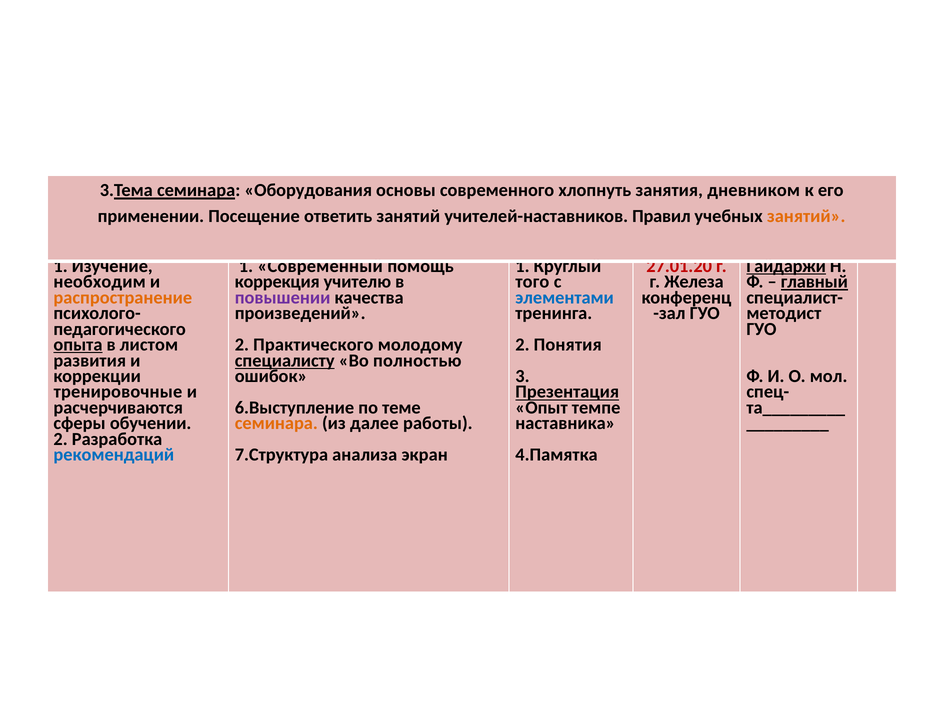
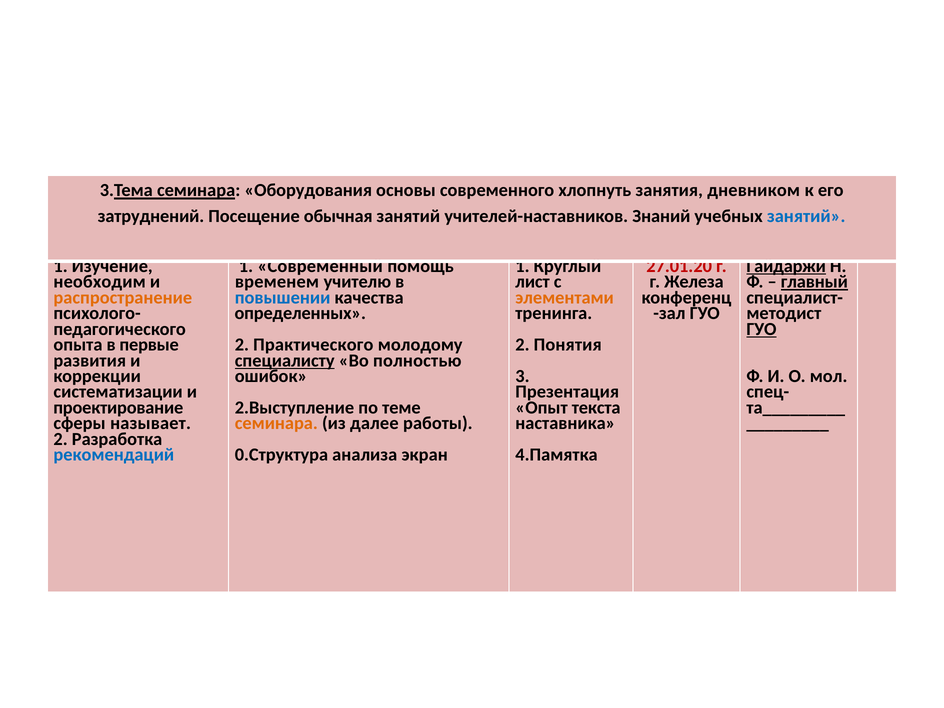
применении: применении -> затруднений (151, 216)
ответить: ответить -> обычная (338, 216)
Правил: Правил -> Знаний (661, 216)
занятий colour: orange -> blue (806, 216)
коррекция: коррекция -> временем (277, 282)
того: того -> лист (533, 282)
повышении colour: purple -> blue (283, 298)
элементами colour: blue -> orange (565, 298)
произведений: произведений -> определенных (300, 313)
ГУО underline: none -> present (761, 329)
опыта underline: present -> none (78, 345)
листом: листом -> первые (149, 345)
тренировочные: тренировочные -> систематизации (118, 392)
Презентация underline: present -> none (567, 392)
расчерчиваются: расчерчиваются -> проектирование (118, 408)
6.Выступление: 6.Выступление -> 2.Выступление (294, 408)
темпе: темпе -> текста (596, 408)
обучении: обучении -> называет (151, 423)
7.Структура: 7.Структура -> 0.Структура (281, 455)
